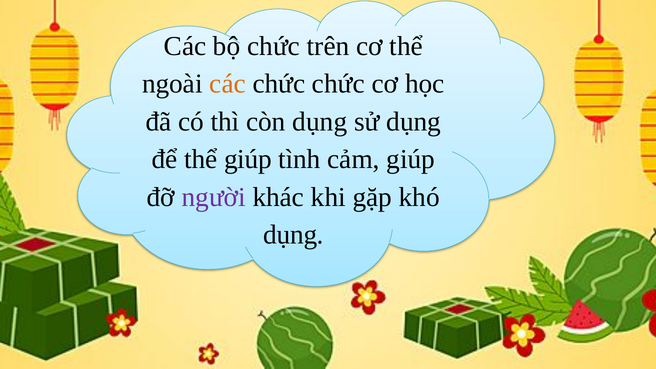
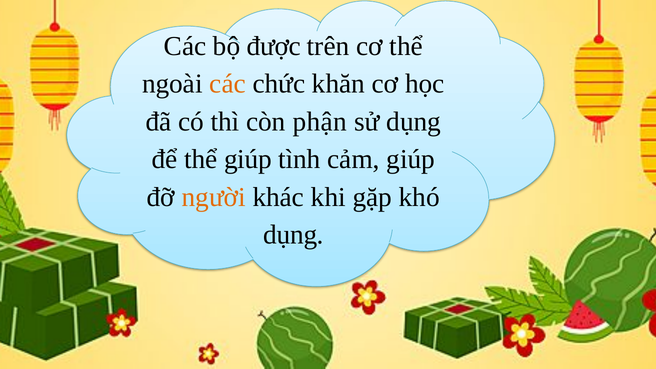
bộ chức: chức -> được (274, 46)
chức chức: chức -> khăn (338, 84)
còn dụng: dụng -> phận (320, 122)
người colour: purple -> orange (214, 197)
